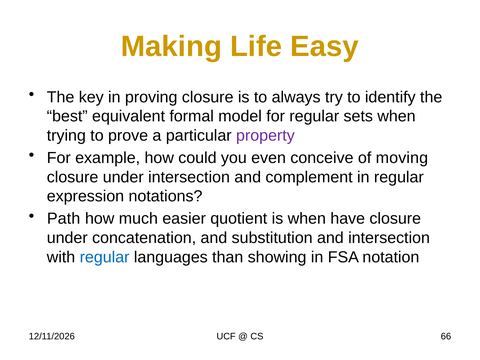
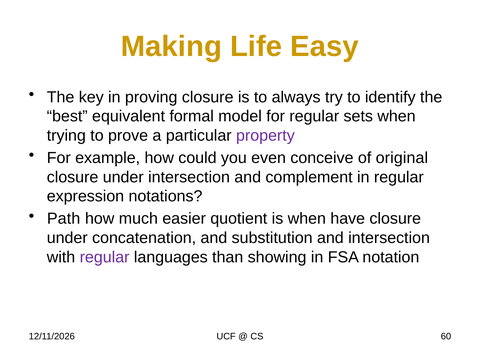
moving: moving -> original (402, 158)
regular colour: blue -> purple (105, 257)
66: 66 -> 60 (446, 336)
